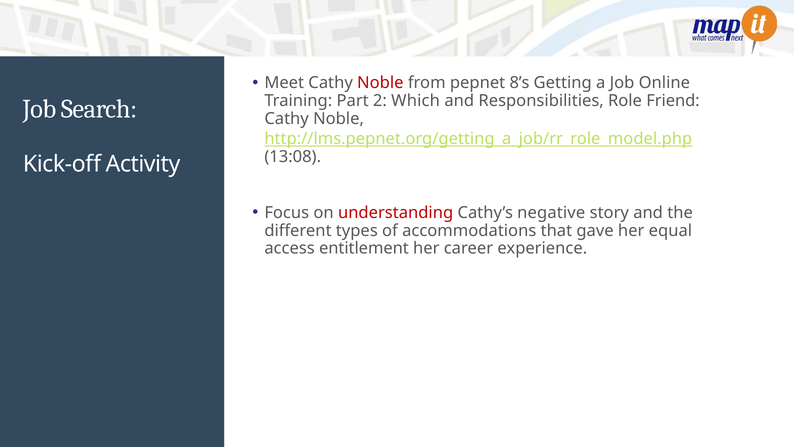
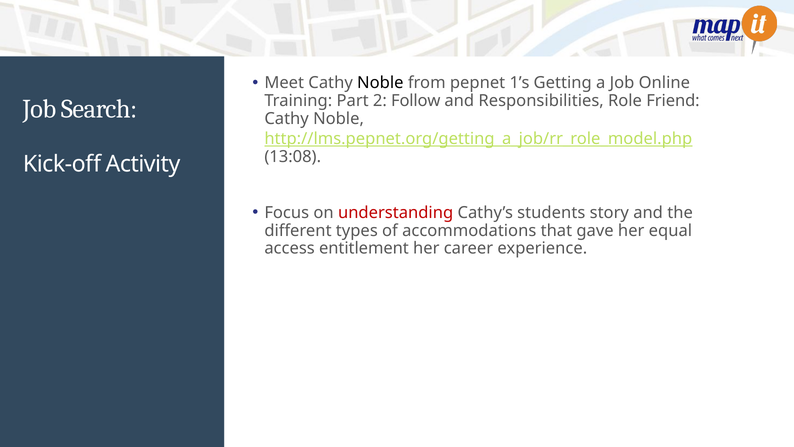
Noble colour: red -> black (380, 83)
8’s: 8’s -> 1’s (520, 83)
Which: Which -> Follow (416, 101)
negative: negative -> students (551, 212)
